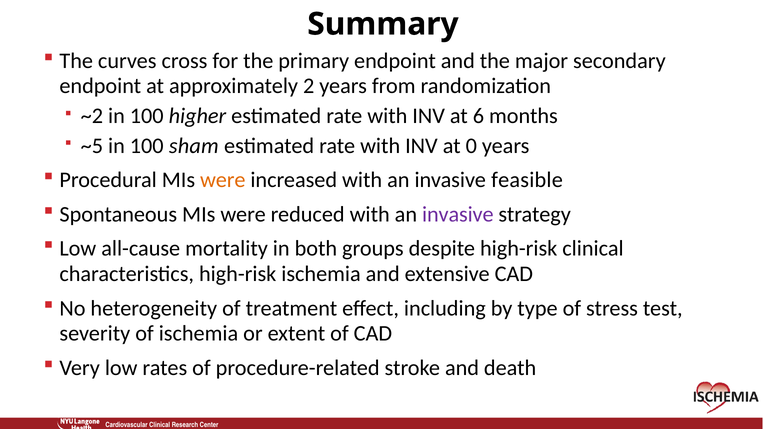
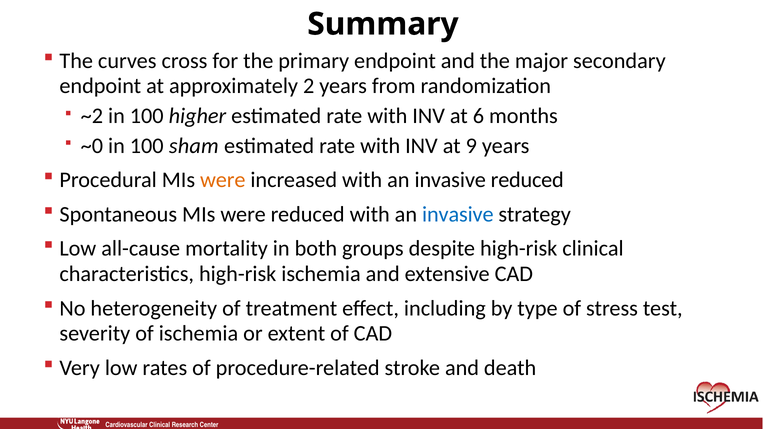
~5: ~5 -> ~0 (92, 146)
0: 0 -> 9 (471, 146)
invasive feasible: feasible -> reduced (527, 180)
invasive colour: purple -> blue (458, 214)
